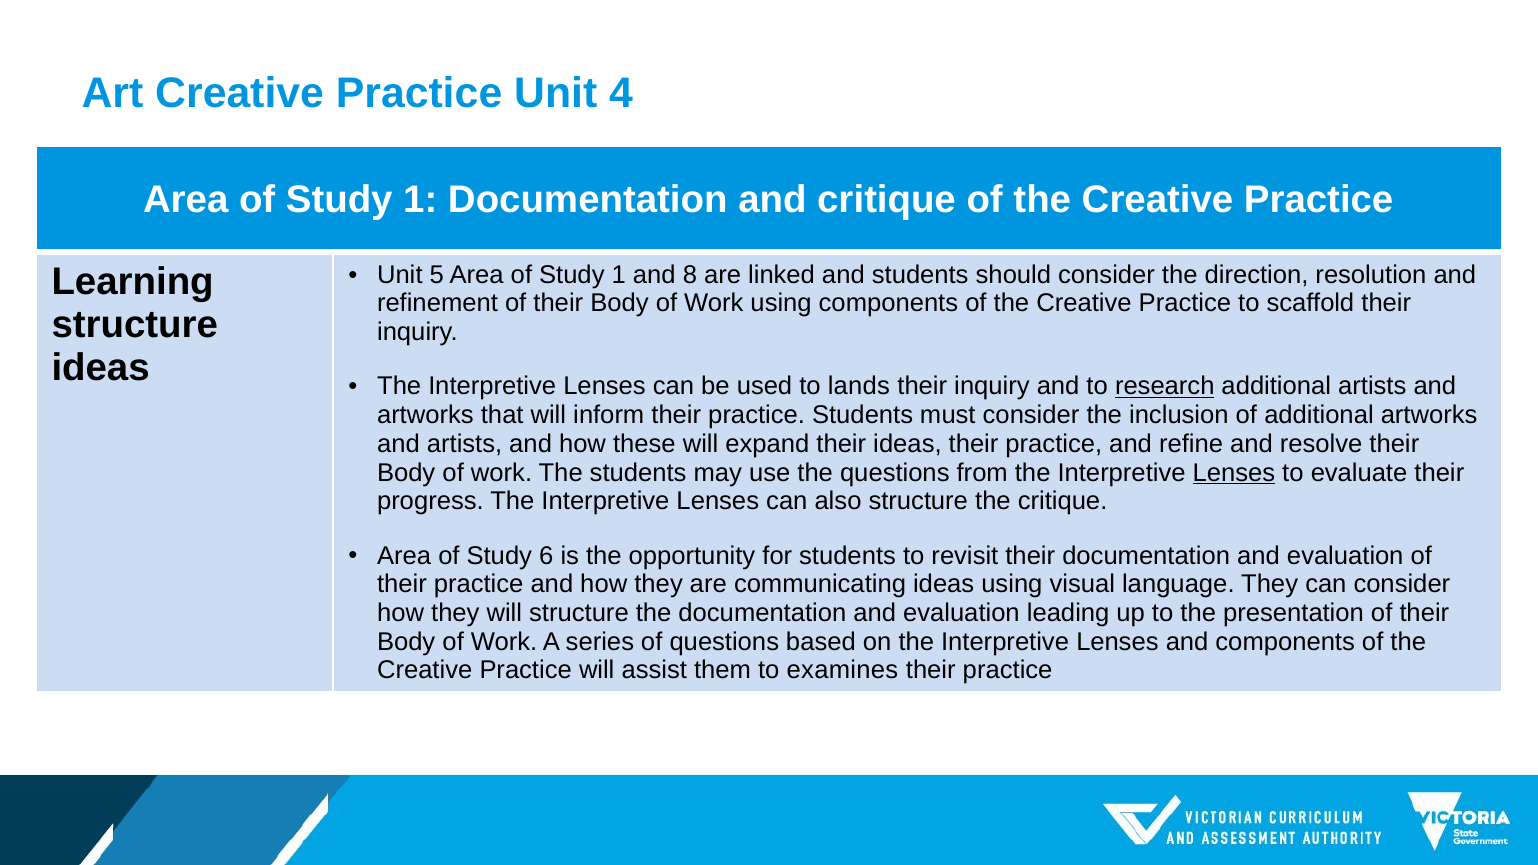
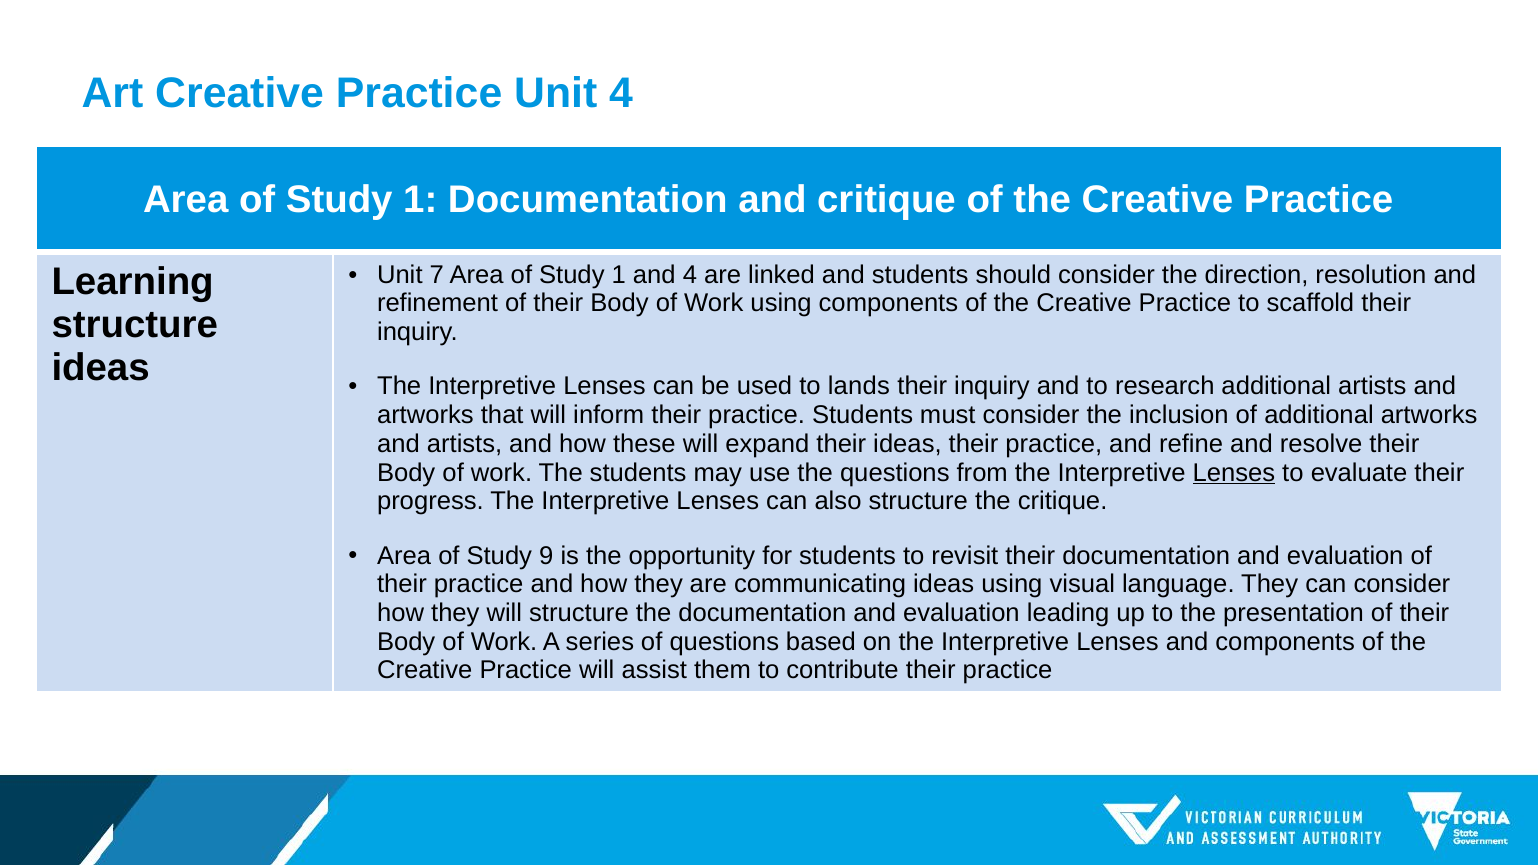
5: 5 -> 7 (437, 275)
and 8: 8 -> 4 (690, 275)
research underline: present -> none (1165, 387)
6: 6 -> 9 (546, 556)
examines: examines -> contribute (843, 671)
